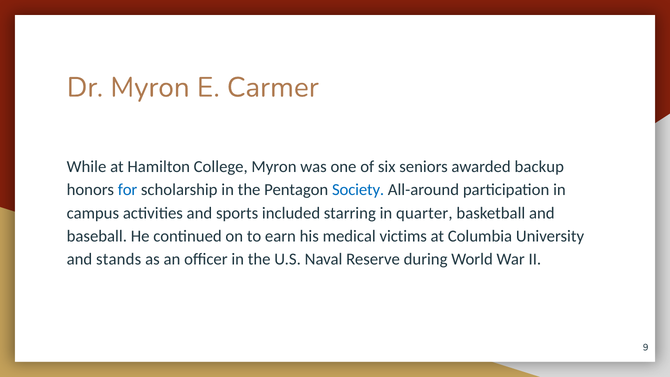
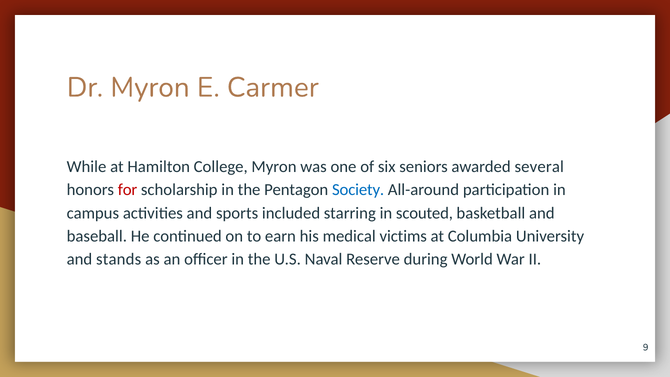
backup: backup -> several (539, 167)
for colour: blue -> red (128, 190)
quarter: quarter -> scouted (424, 213)
